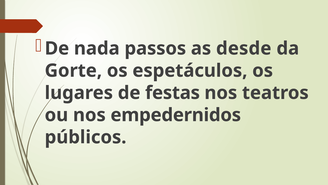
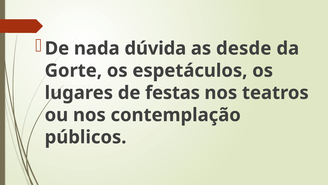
passos: passos -> dúvida (155, 48)
empedernidos: empedernidos -> contemplação (176, 115)
